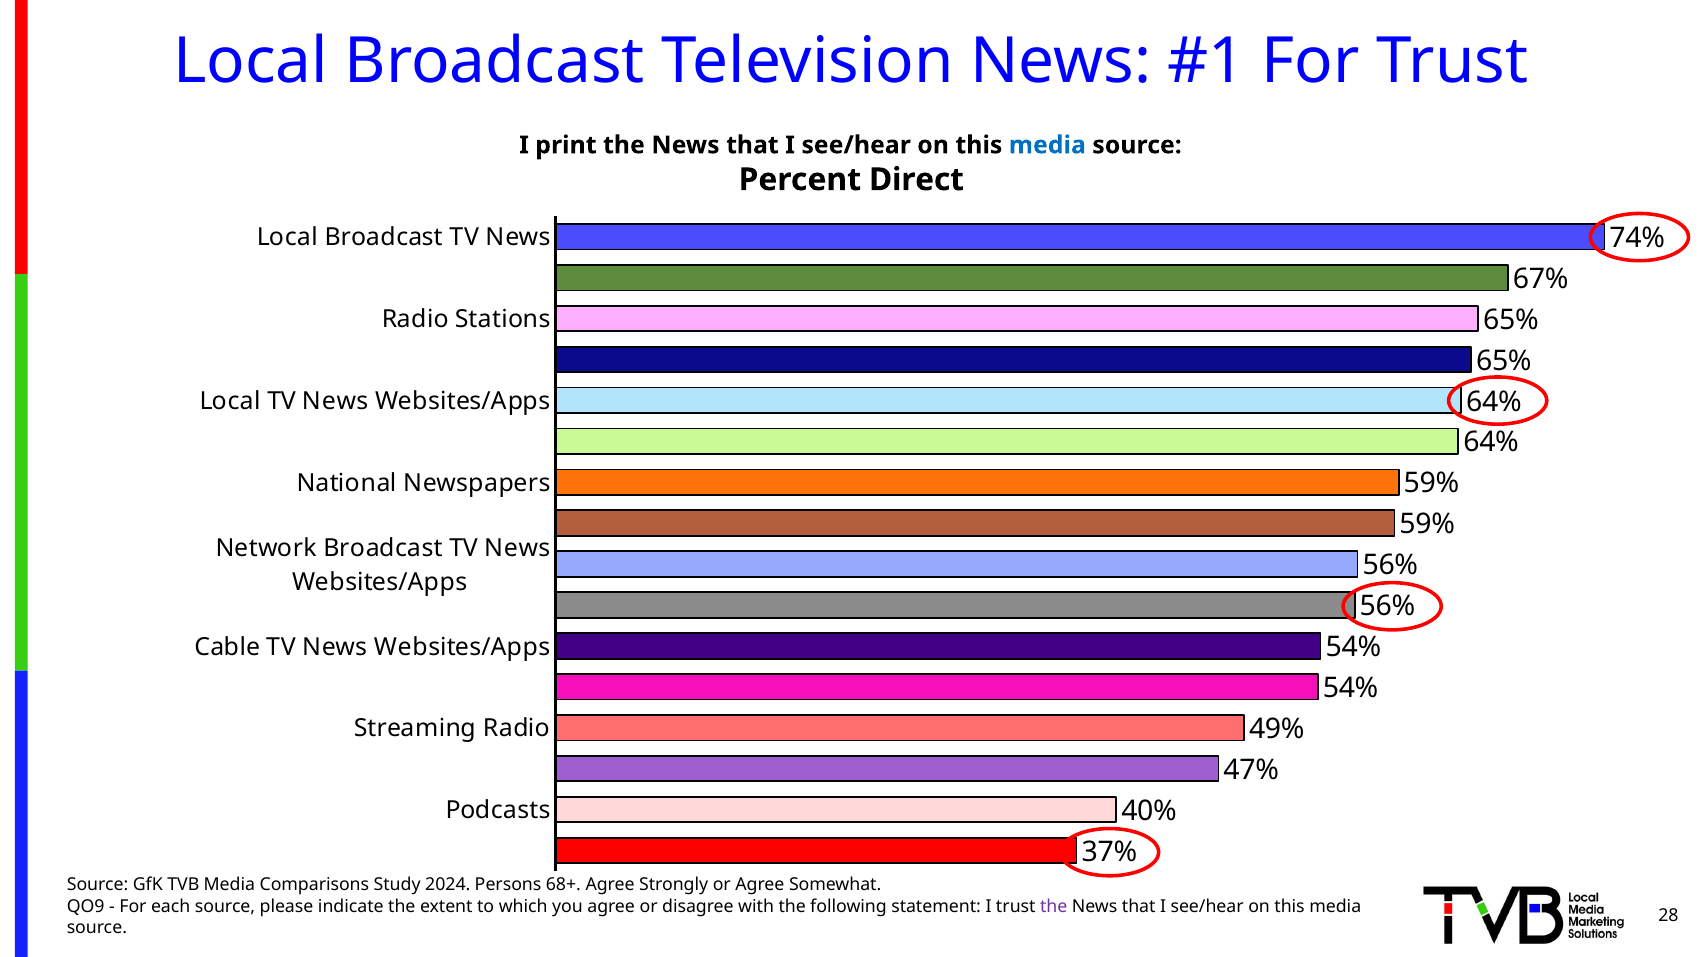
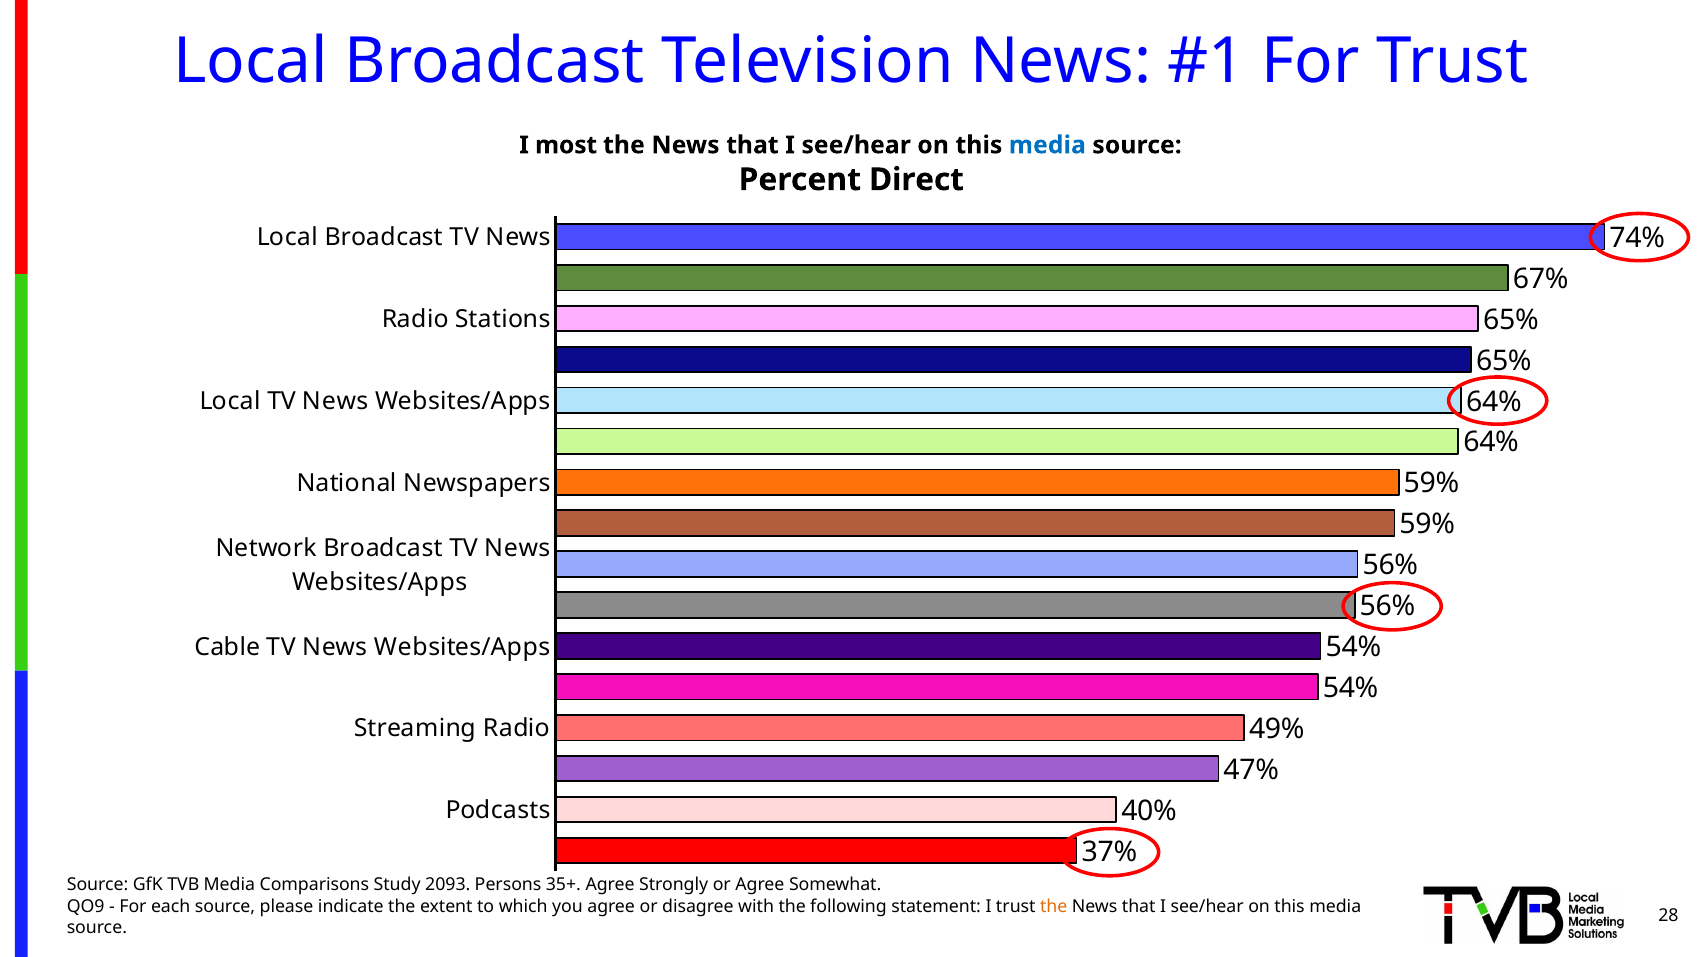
print: print -> most (566, 145)
2024: 2024 -> 2093 (448, 885)
68+: 68+ -> 35+ (563, 885)
the colour: purple -> orange (1054, 907)
